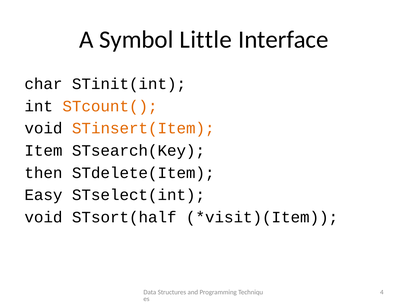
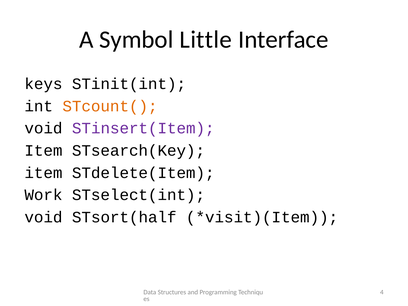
char: char -> keys (43, 84)
STinsert(Item colour: orange -> purple (143, 128)
then: then -> item (43, 173)
Easy: Easy -> Work (43, 195)
